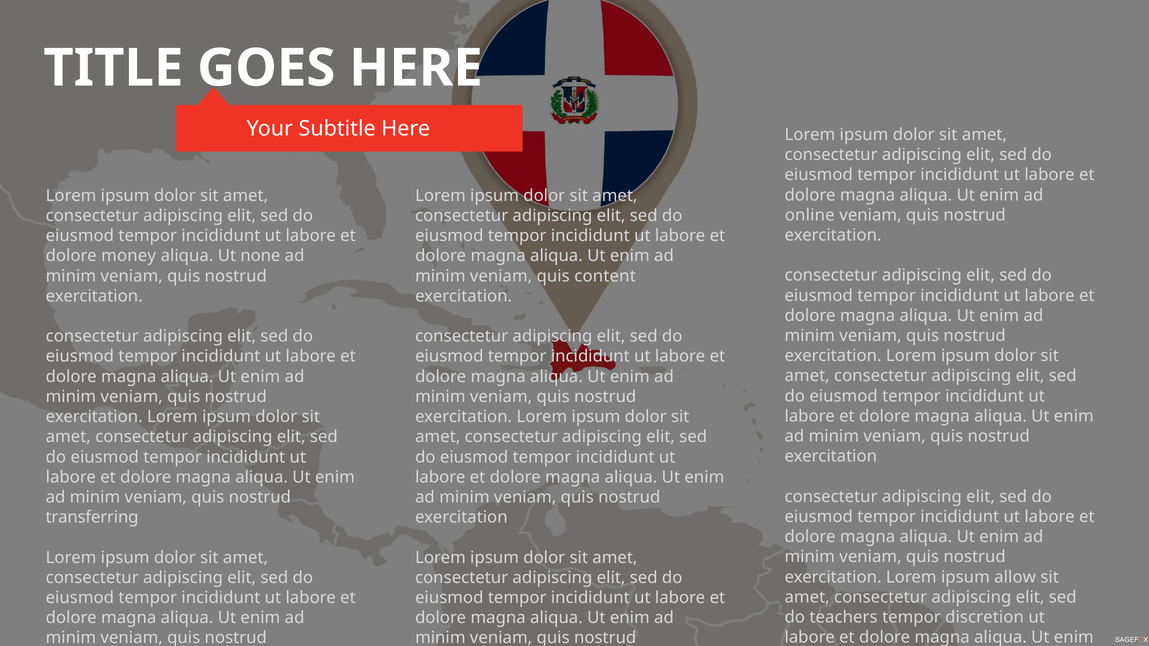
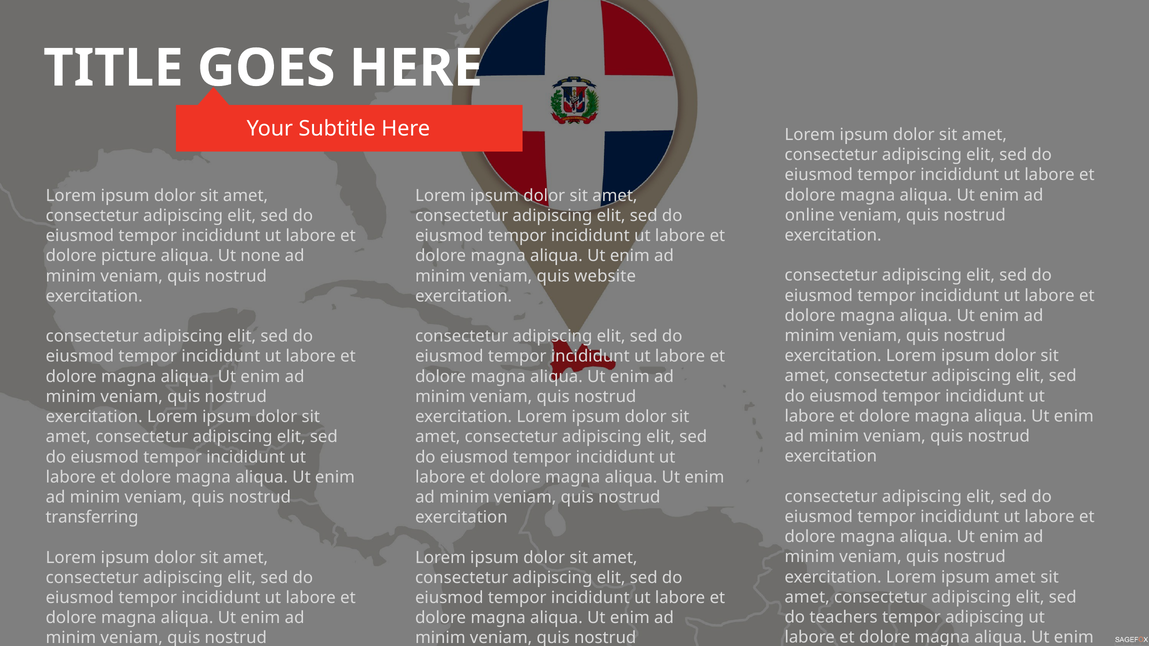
money: money -> picture (129, 256)
content: content -> website (605, 276)
ipsum allow: allow -> amet (1015, 577)
tempor discretion: discretion -> adipiscing (985, 618)
